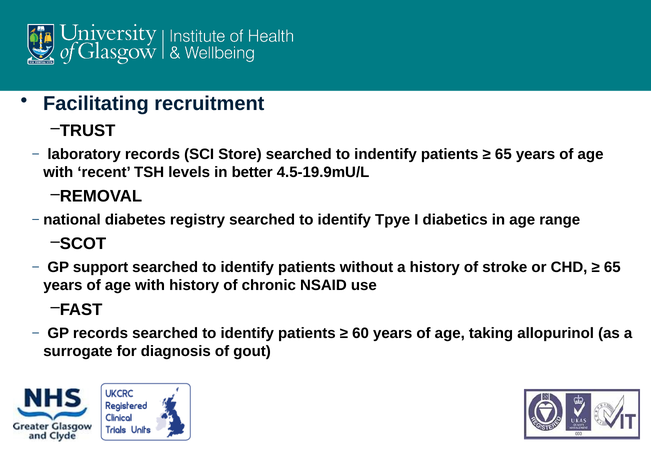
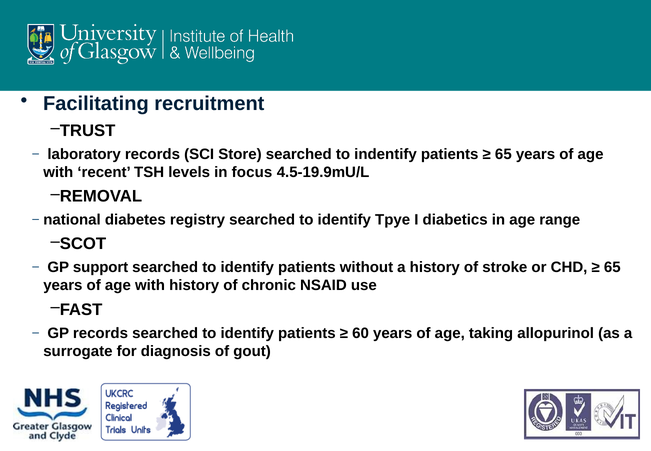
better: better -> focus (252, 172)
